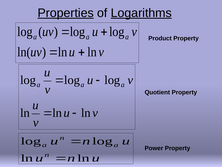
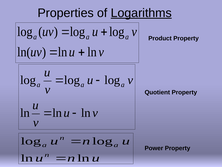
Properties underline: present -> none (66, 13)
